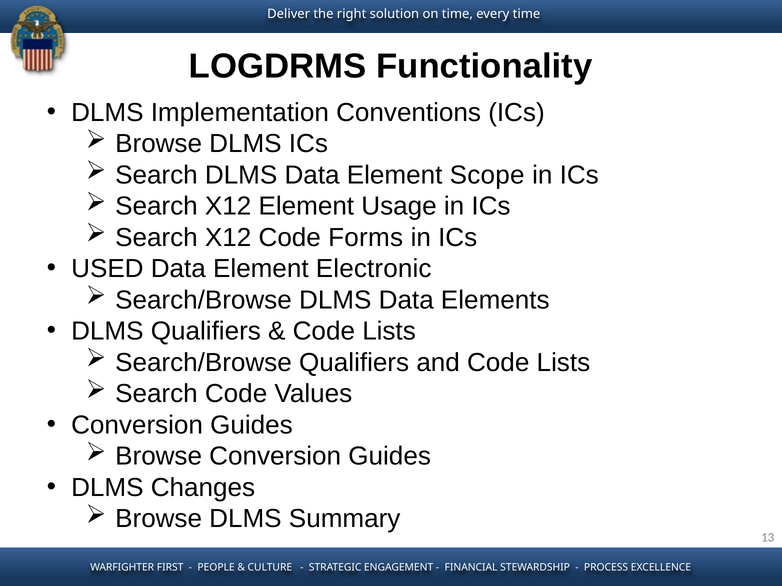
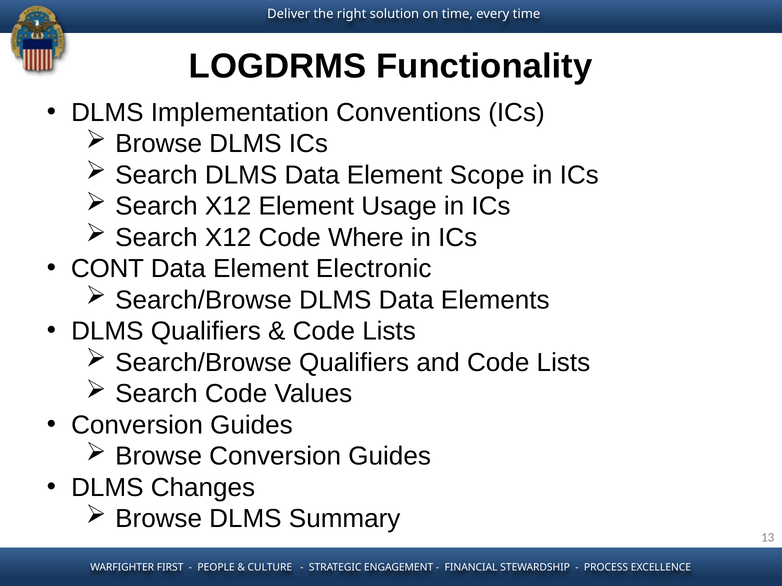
Forms: Forms -> Where (366, 238)
USED: USED -> CONT (108, 269)
